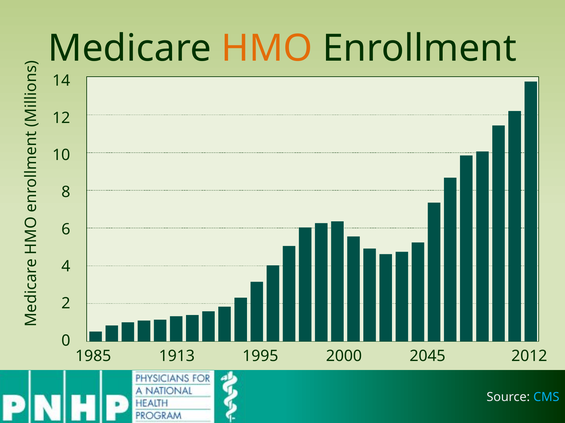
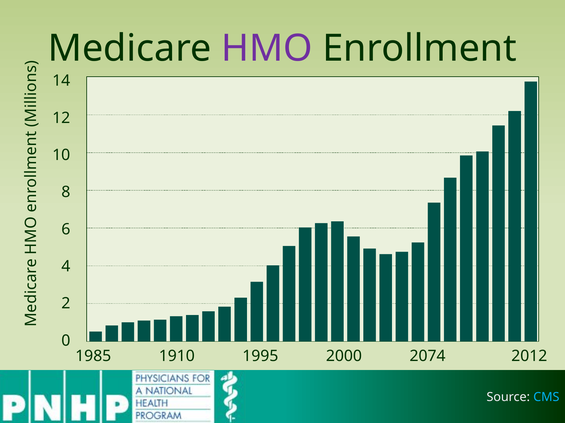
HMO colour: orange -> purple (267, 49)
1913: 1913 -> 1910 (177, 357)
2045: 2045 -> 2074 (428, 357)
